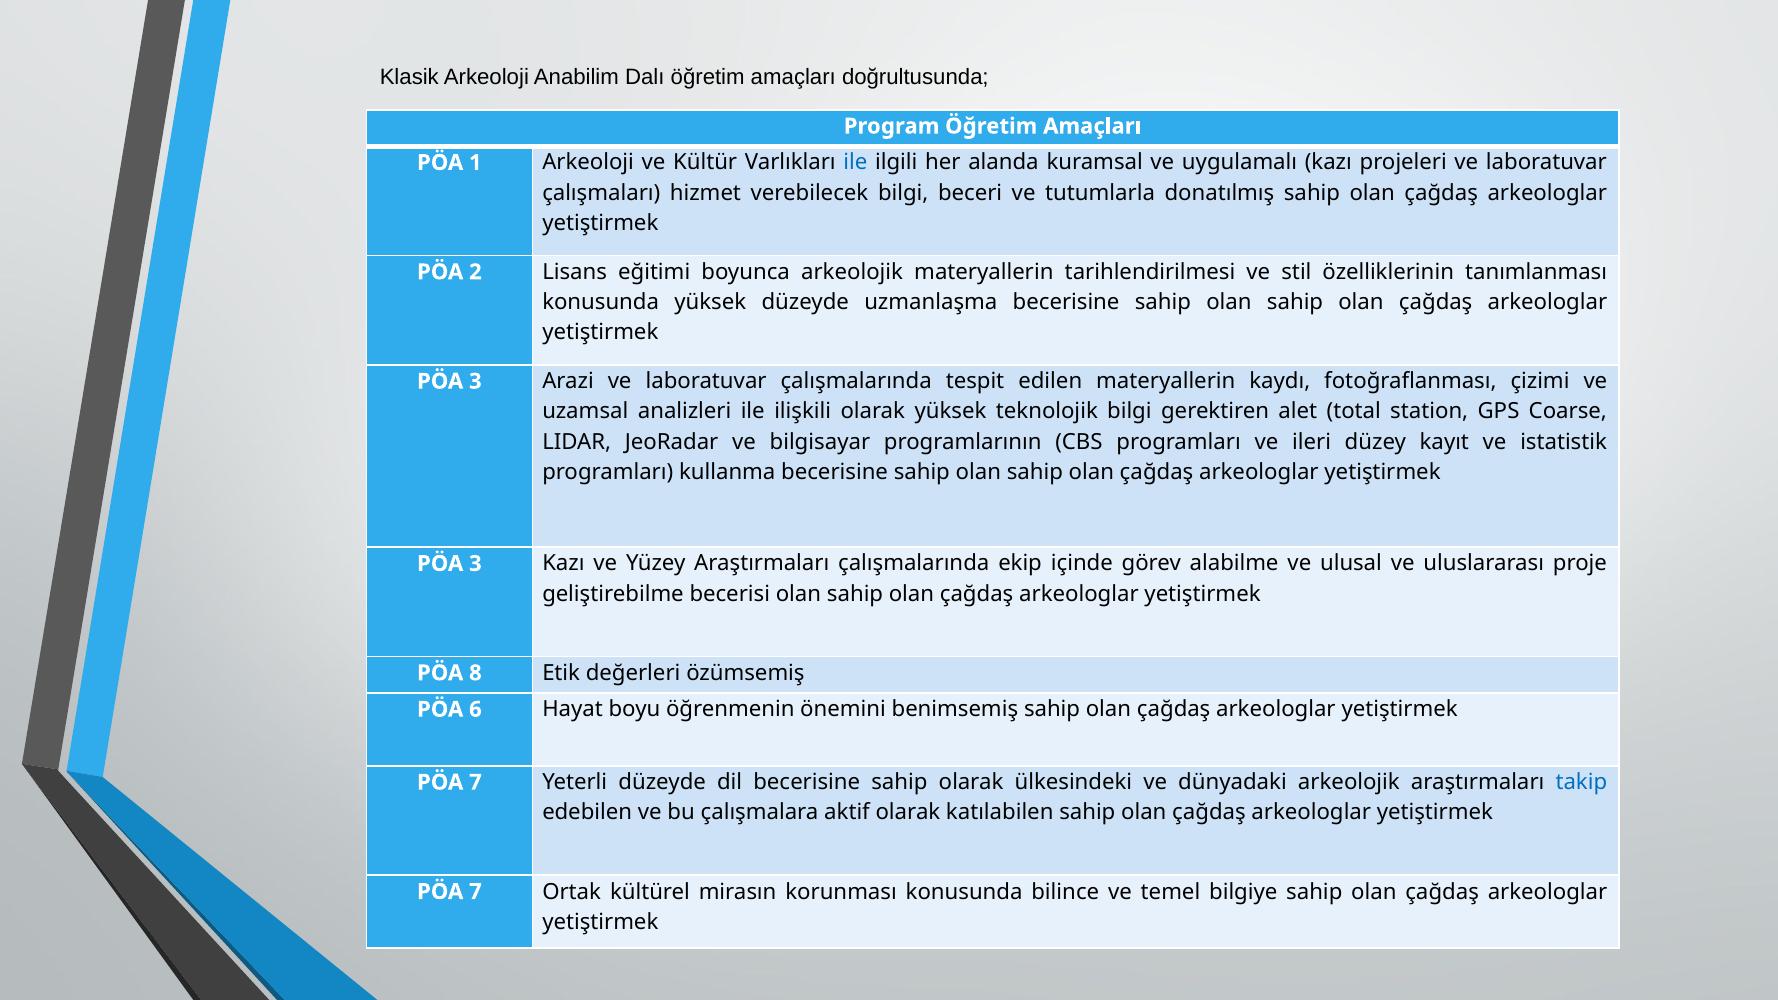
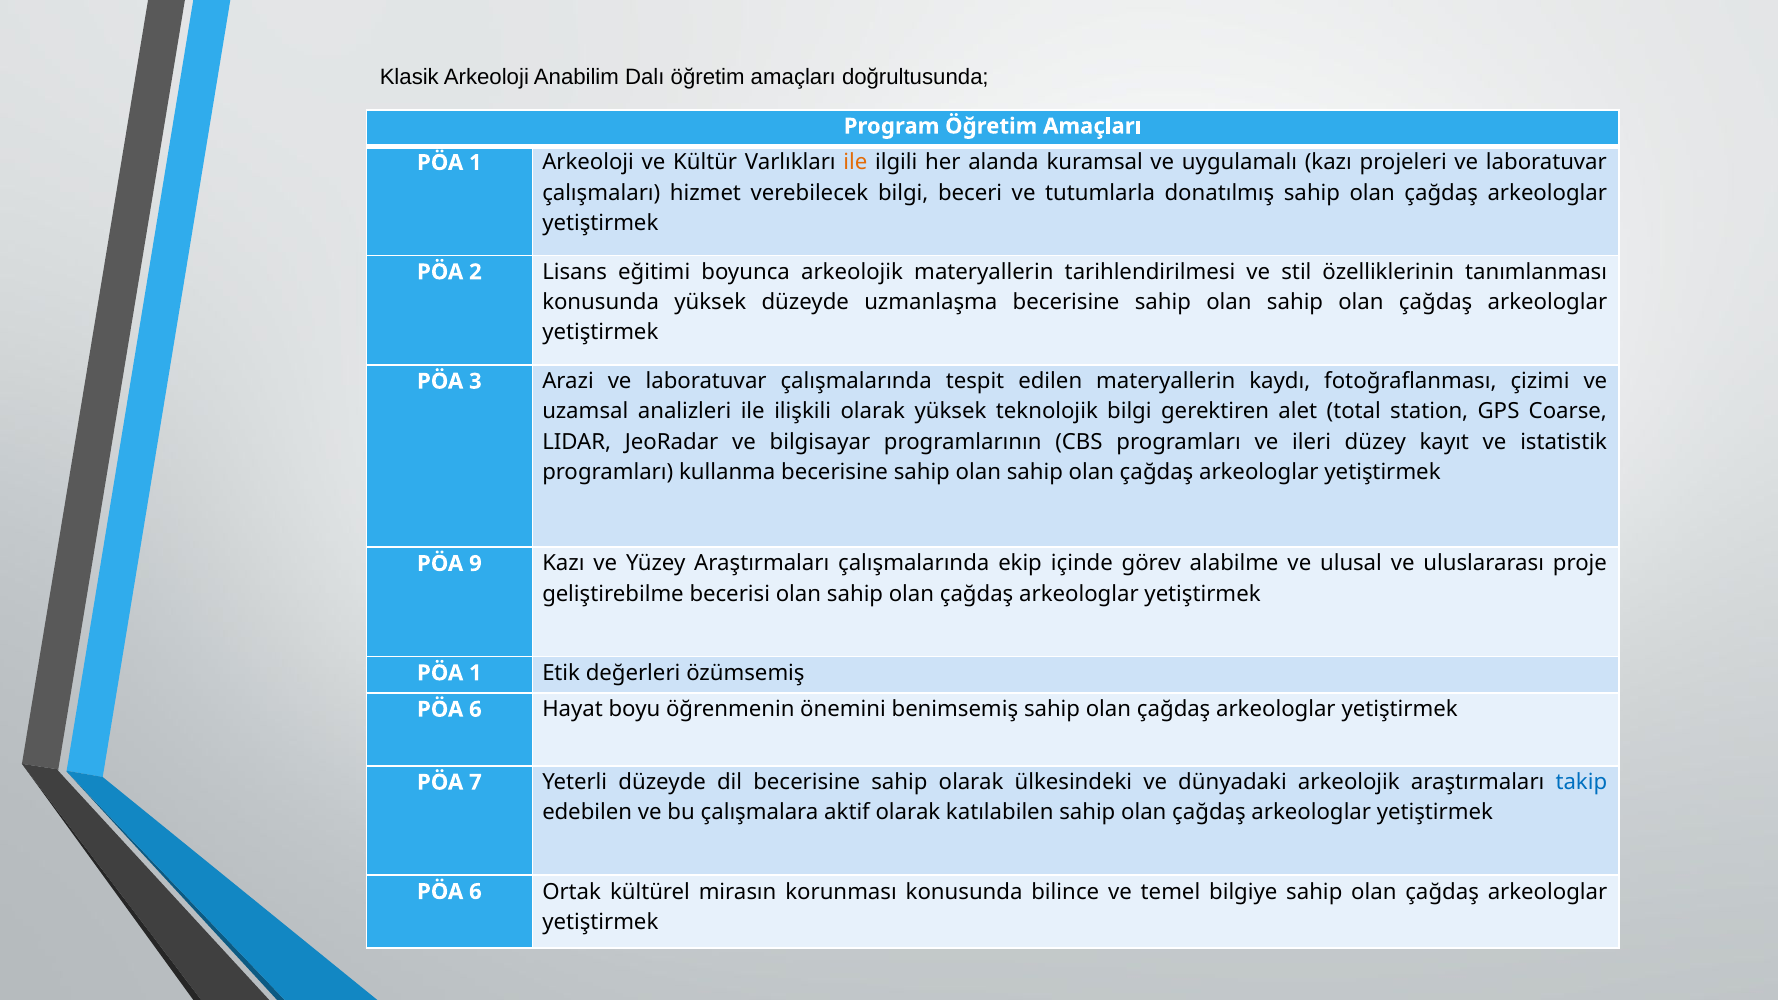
ile colour: blue -> orange (855, 163)
3: 3 -> 9 (475, 564)
8: 8 -> 1 (475, 673)
7: 7 -> 6 (475, 892)
